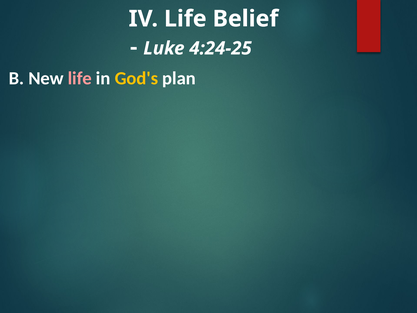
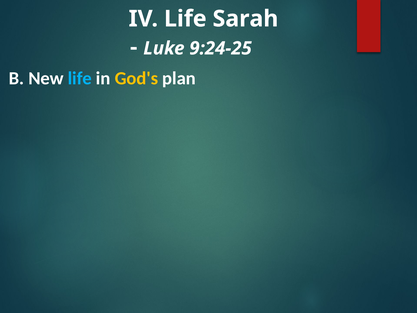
Belief: Belief -> Sarah (245, 19)
4:24-25: 4:24-25 -> 9:24-25 (221, 48)
life colour: pink -> light blue (80, 78)
